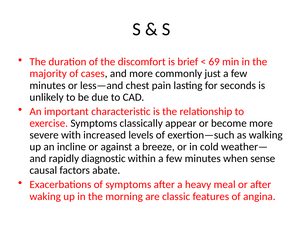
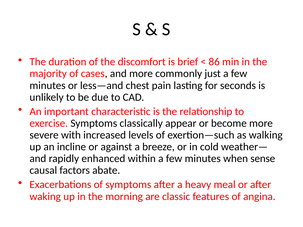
69: 69 -> 86 (214, 62)
diagnostic: diagnostic -> enhanced (103, 159)
